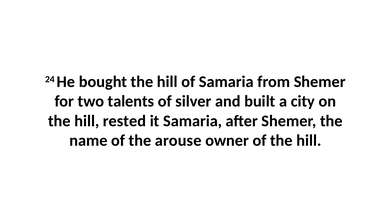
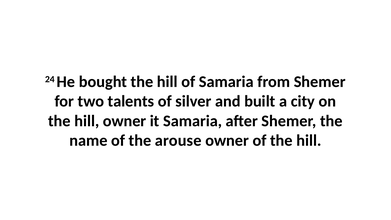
hill rested: rested -> owner (125, 121)
